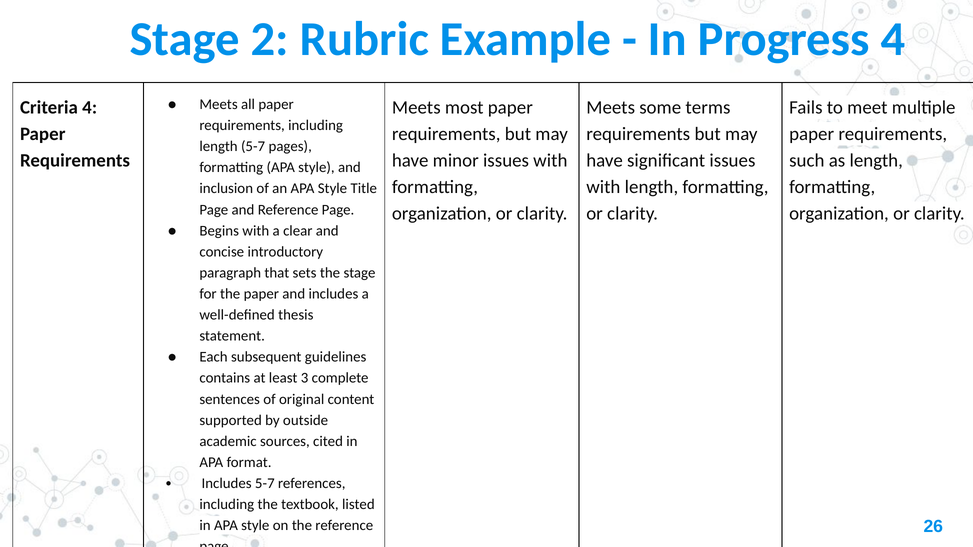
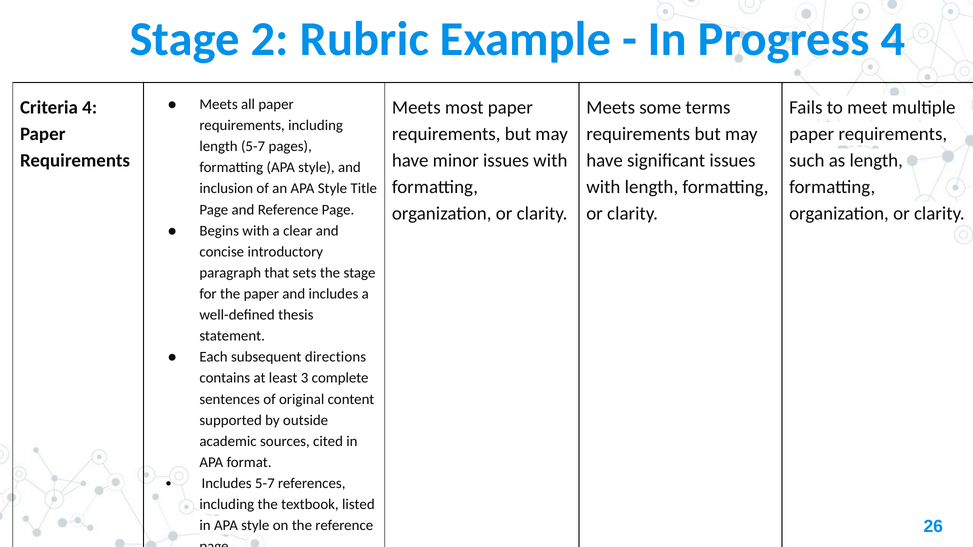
guidelines: guidelines -> directions (336, 357)
